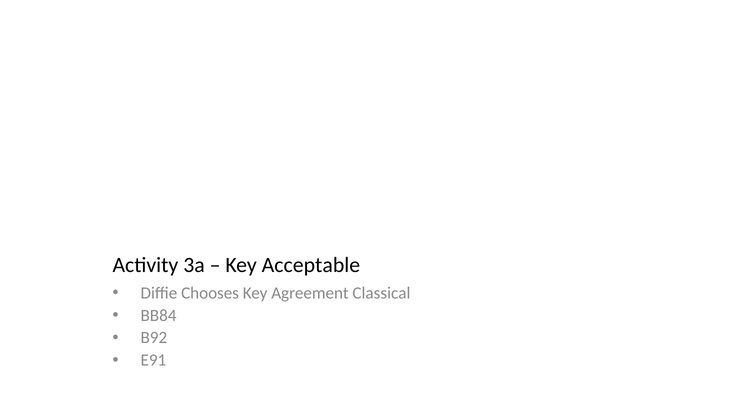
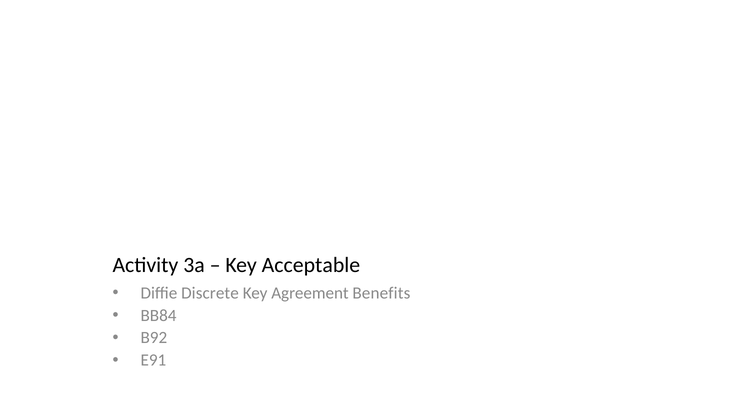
Chooses: Chooses -> Discrete (210, 293)
Classical: Classical -> Benefits (381, 293)
